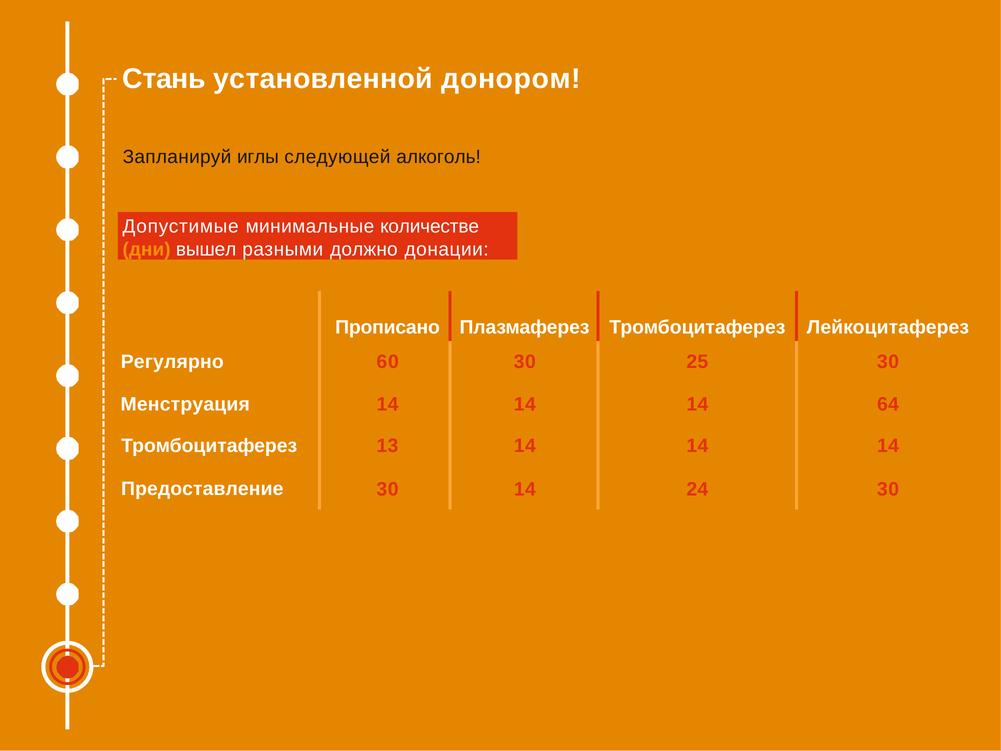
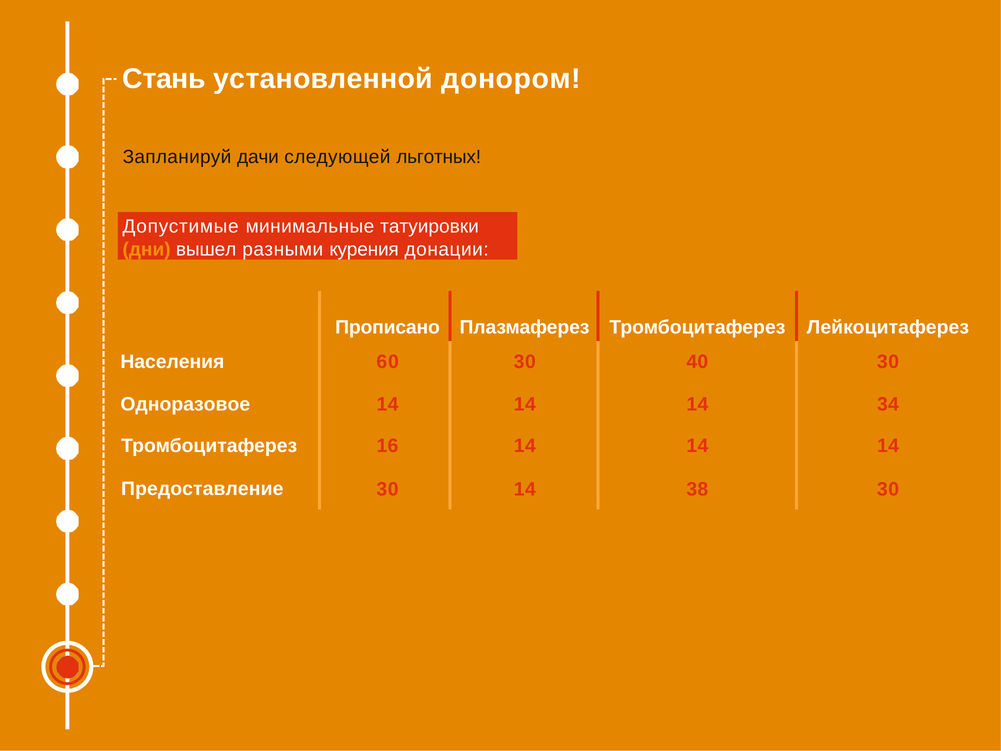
иглы: иглы -> дачи (258, 157)
алкоголь: алкоголь -> льготных (439, 157)
количестве: количестве -> татуировки (429, 227)
должно: должно -> курения (364, 249)
Регулярно: Регулярно -> Населения (172, 362)
25: 25 -> 40 (697, 362)
Менструация: Менструация -> Одноразовое (185, 404)
64: 64 -> 34 (888, 404)
13: 13 -> 16 (387, 446)
24: 24 -> 38 (697, 489)
